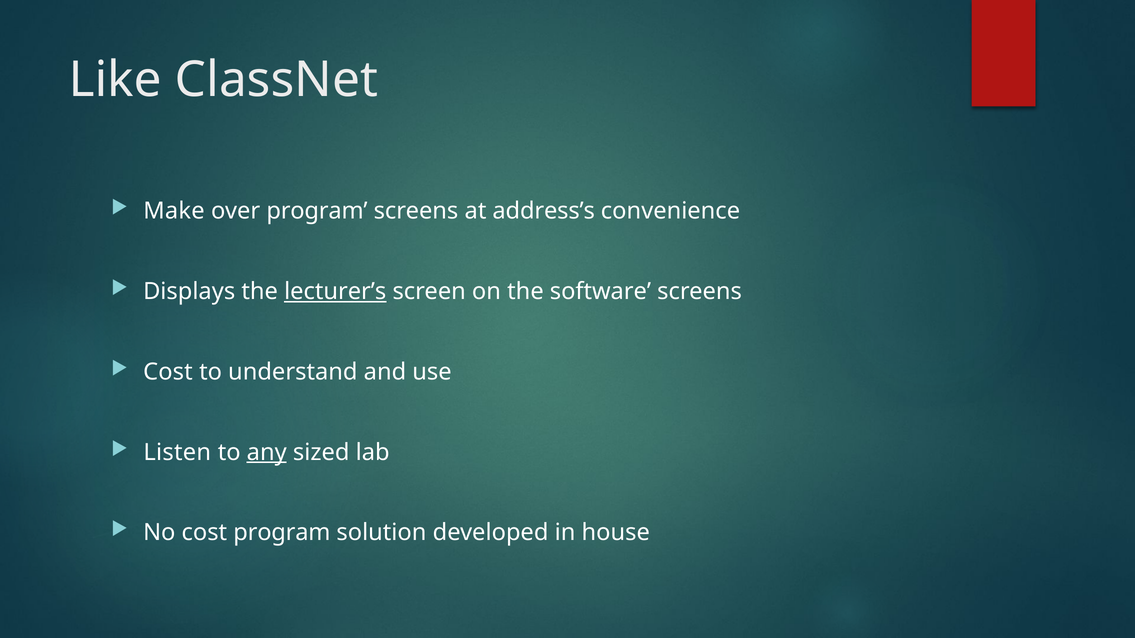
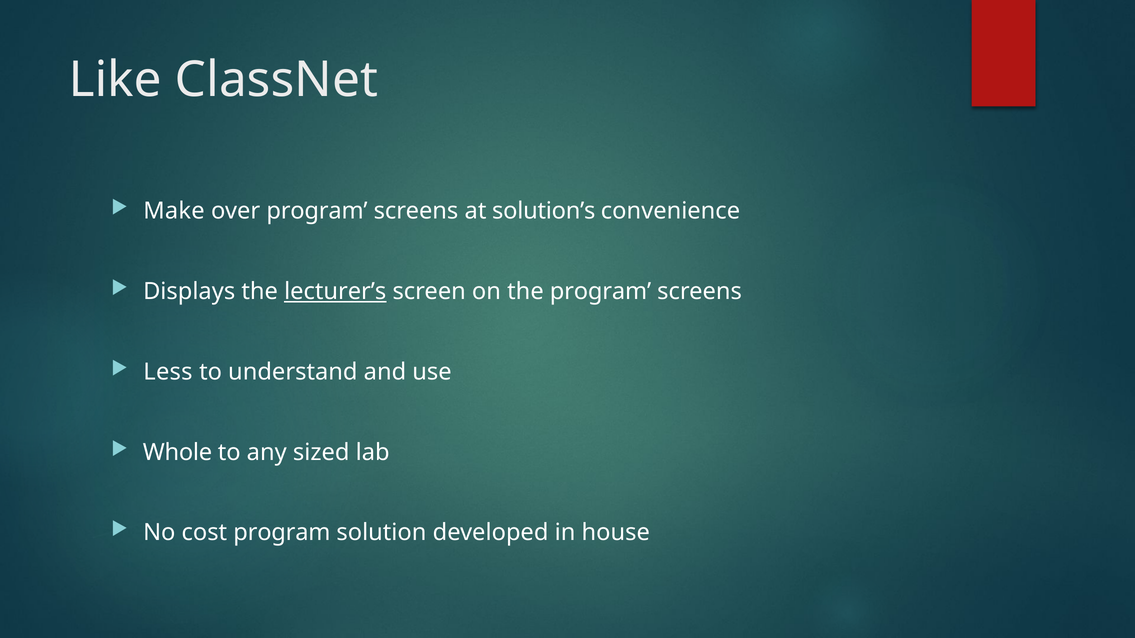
address’s: address’s -> solution’s (544, 211)
the software: software -> program (601, 292)
Cost: Cost -> Less (168, 372)
Listen: Listen -> Whole (177, 453)
any underline: present -> none (267, 453)
